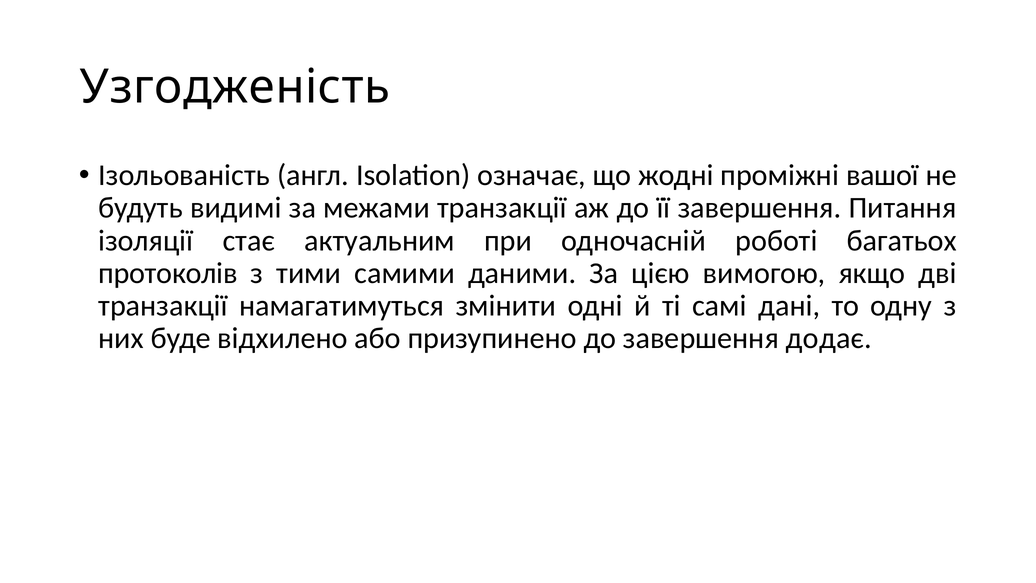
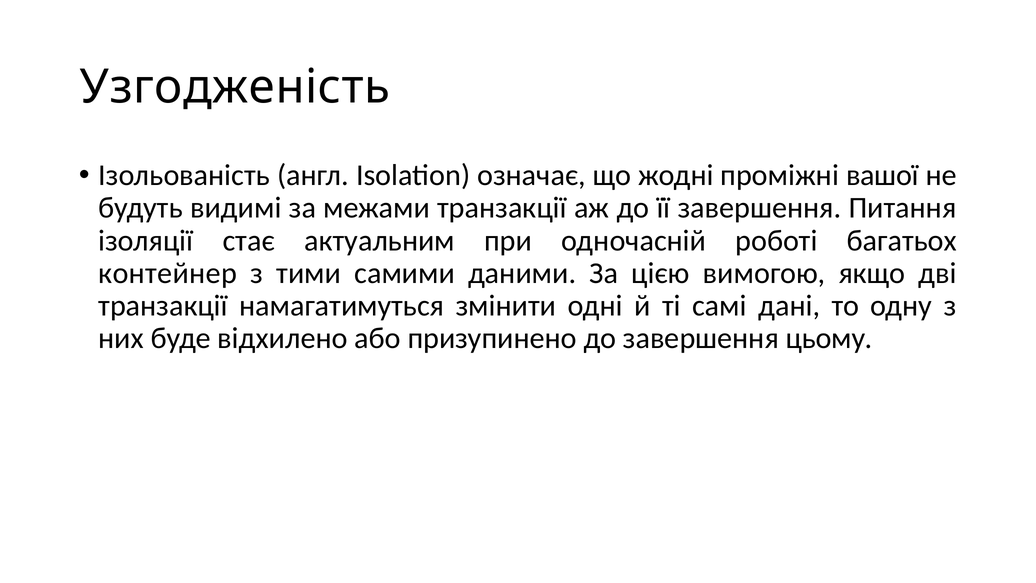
протоколів: протоколів -> контейнер (168, 273)
додає: додає -> цьому (829, 338)
